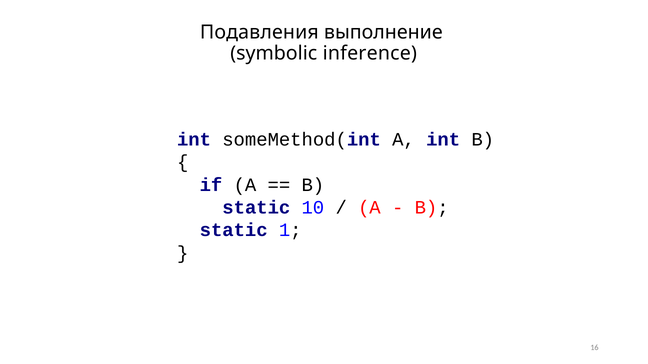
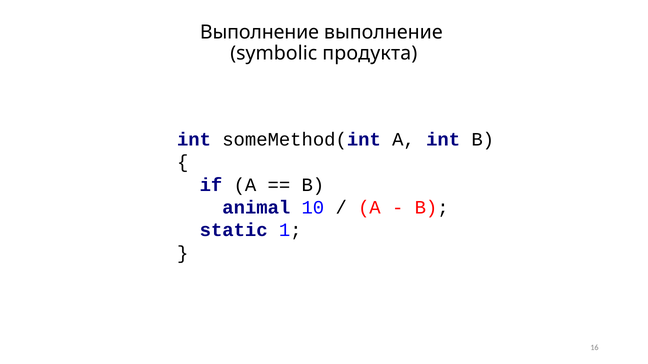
Подавления: Подавления -> Выполнение (259, 32)
inference: inference -> продукта (370, 53)
static: static -> animal (256, 208)
